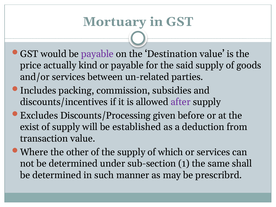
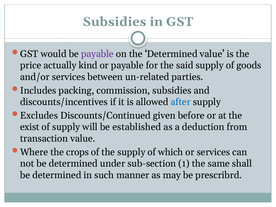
Mortuary: Mortuary -> Subsidies (114, 22)
the Destination: Destination -> Determined (171, 54)
after colour: purple -> blue (181, 102)
Discounts/Processing: Discounts/Processing -> Discounts/Continued (105, 116)
other: other -> crops (78, 152)
